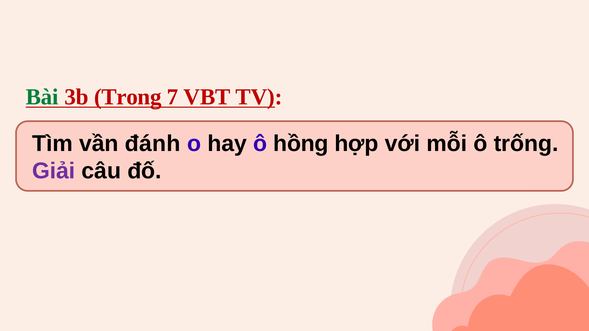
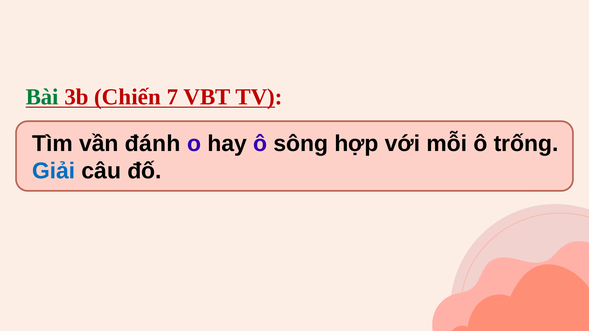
Trong: Trong -> Chiến (128, 97)
hồng: hồng -> sông (301, 144)
Giải colour: purple -> blue (54, 171)
